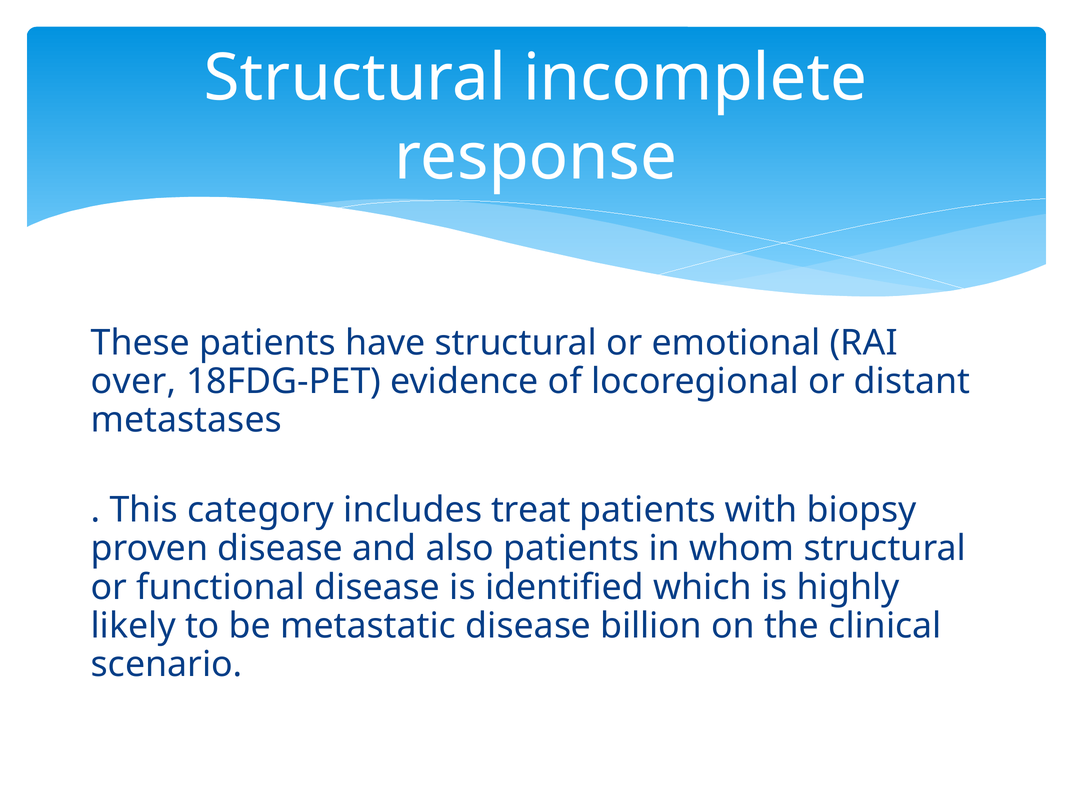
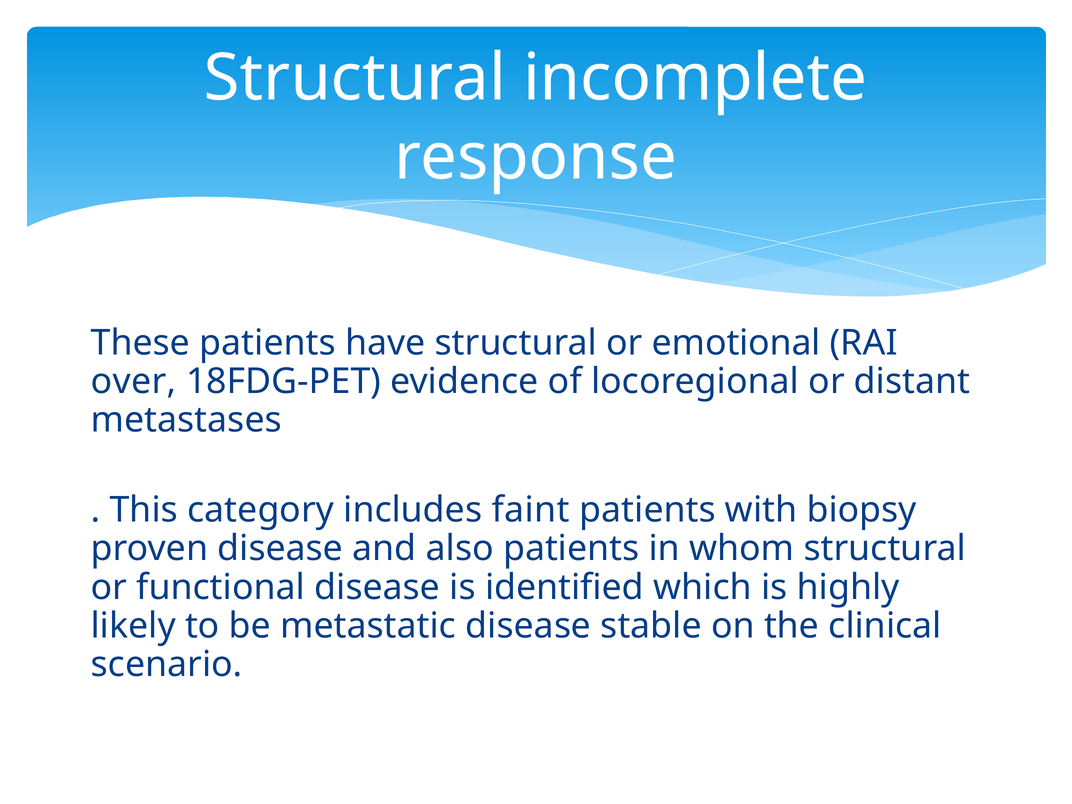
treat: treat -> faint (531, 510)
billion: billion -> stable (651, 626)
